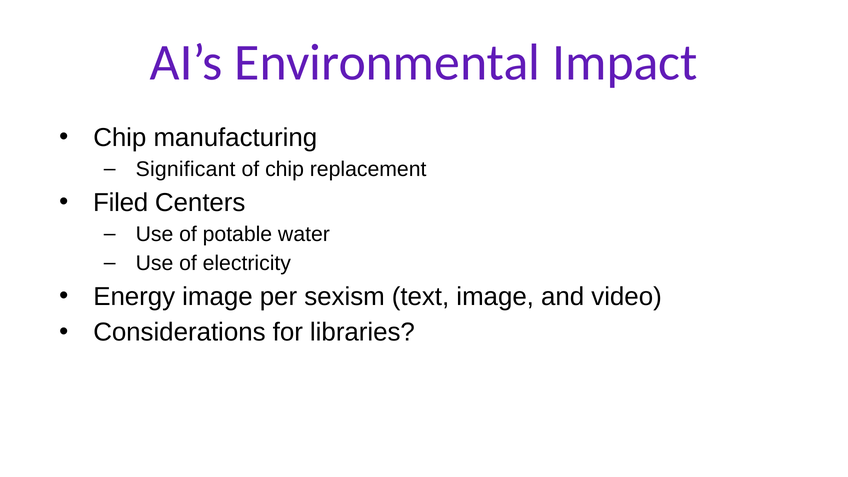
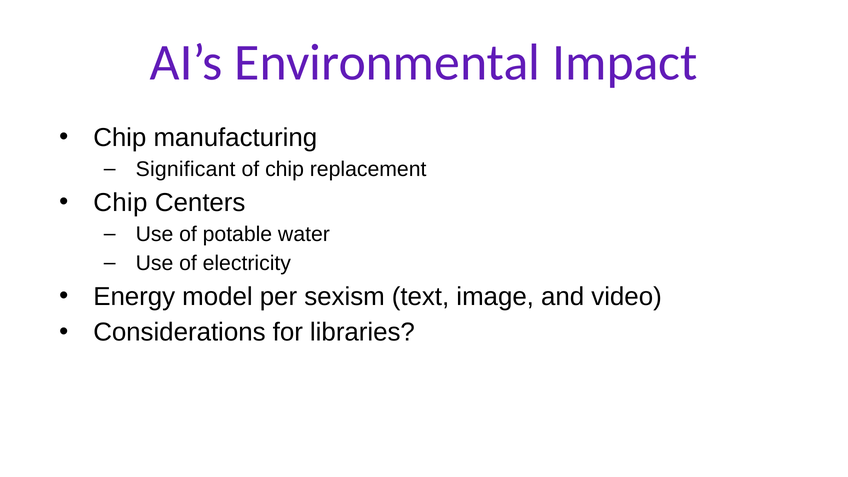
Filed: Filed -> Chip (120, 203)
Energy image: image -> model (217, 297)
